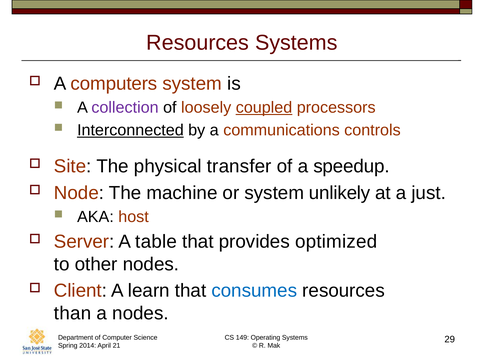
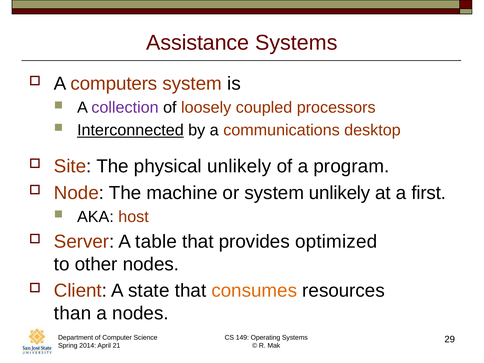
Resources: Resources -> Assistance (198, 43)
coupled underline: present -> none (264, 108)
controls: controls -> desktop (372, 130)
physical transfer: transfer -> unlikely (239, 166)
speedup: speedup -> program (351, 166)
just: just -> first (429, 193)
learn: learn -> state (149, 291)
consumes colour: blue -> orange (254, 291)
